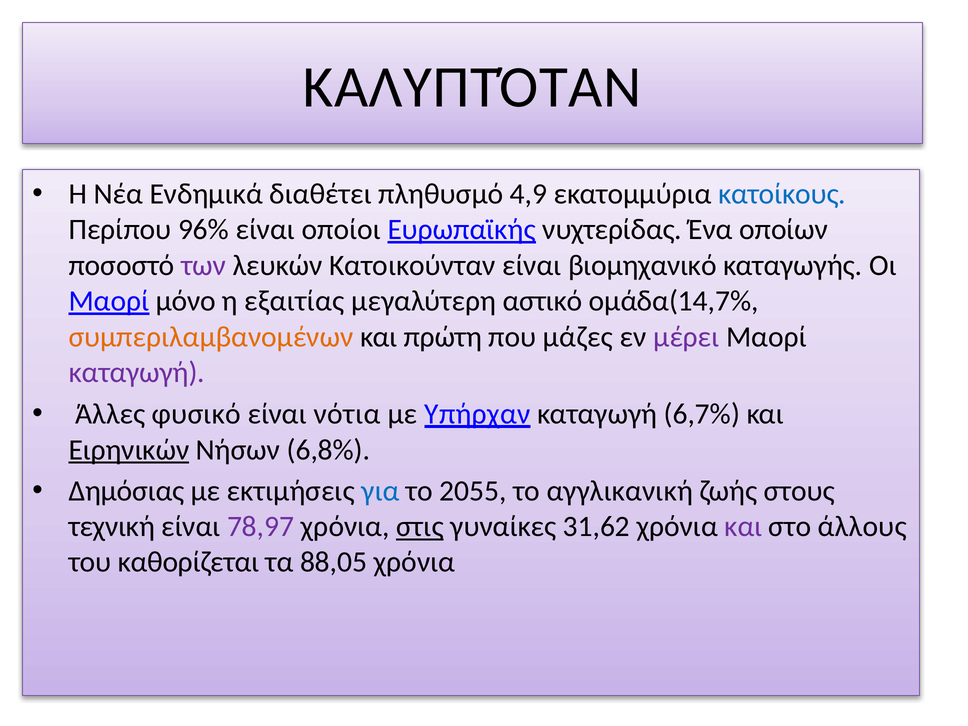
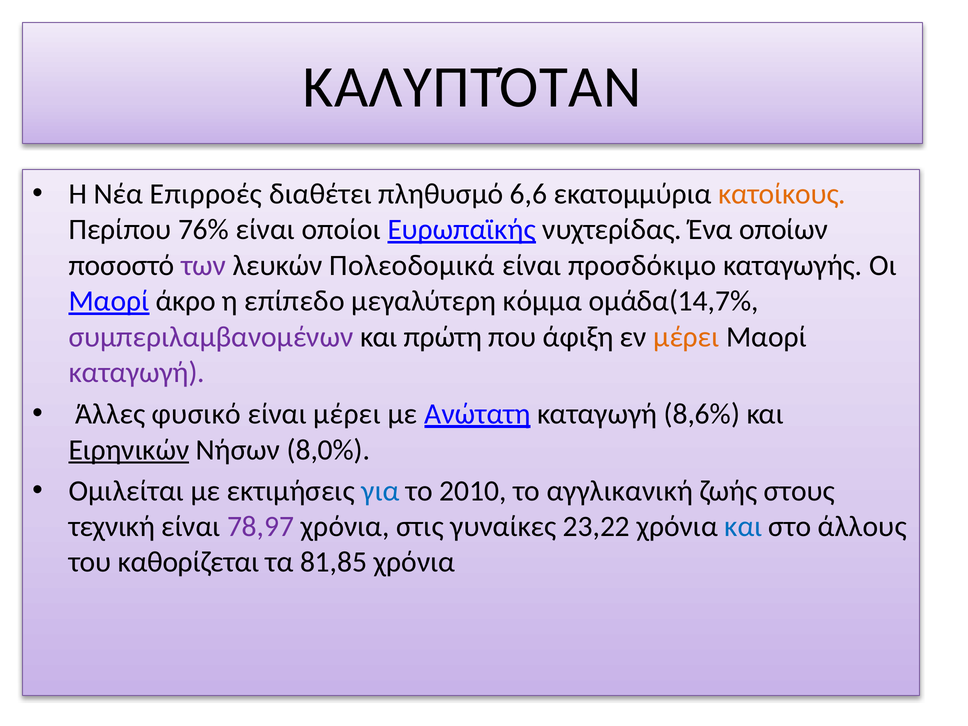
Ενδημικά: Ενδημικά -> Επιρροές (206, 194)
4,9: 4,9 -> 6,6 (528, 194)
κατοίκους colour: blue -> orange (782, 194)
96%: 96% -> 76% (204, 230)
Κατοικούνταν: Κατοικούνταν -> Πολεοδομικά (412, 266)
βιομηχανικό: βιομηχανικό -> προσδόκιμο (642, 266)
μόνο: μόνο -> άκρο (186, 301)
εξαιτίας: εξαιτίας -> επίπεδο (294, 301)
αστικό: αστικό -> κόμμα (542, 301)
συμπεριλαμβανομένων colour: orange -> purple (211, 337)
μάζες: μάζες -> άφιξη (578, 337)
μέρει colour: purple -> orange (686, 337)
είναι νότια: νότια -> μέρει (347, 414)
Υπήρχαν: Υπήρχαν -> Ανώτατη (478, 414)
6,7%: 6,7% -> 8,6% (702, 414)
6,8%: 6,8% -> 8,0% (329, 450)
Δημόσιας: Δημόσιας -> Ομιλείται (126, 491)
2055: 2055 -> 2010 (473, 491)
στις underline: present -> none (420, 527)
31,62: 31,62 -> 23,22 (596, 527)
και colour: purple -> blue (743, 527)
88,05: 88,05 -> 81,85 (334, 562)
